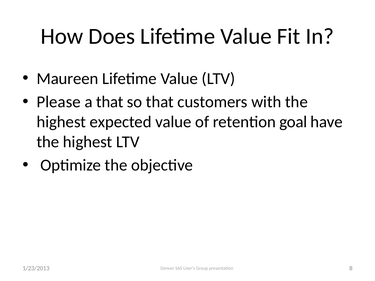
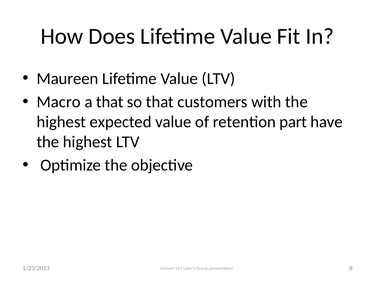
Please: Please -> Macro (59, 102)
goal: goal -> part (293, 122)
